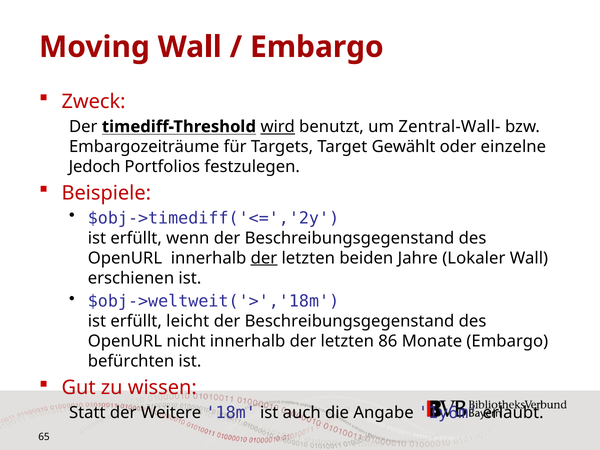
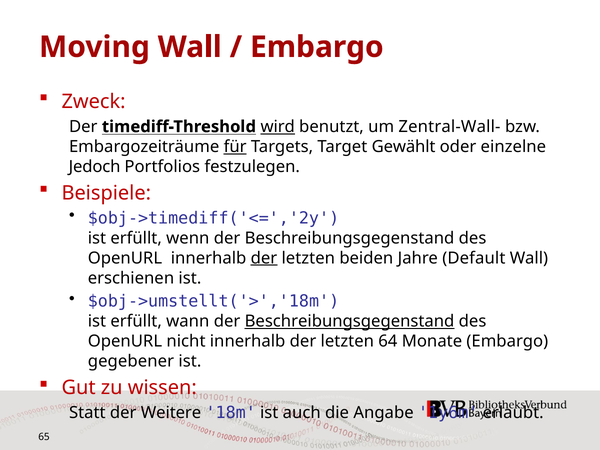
für underline: none -> present (235, 147)
Lokaler: Lokaler -> Default (474, 258)
$obj->weltweit('>','18m: $obj->weltweit('>','18m -> $obj->umstellt('>','18m (213, 301)
leicht: leicht -> wann (188, 321)
Beschreibungsgegenstand underline: none -> present (350, 321)
86: 86 -> 64 (388, 341)
befürchten: befürchten -> gegebener (131, 361)
